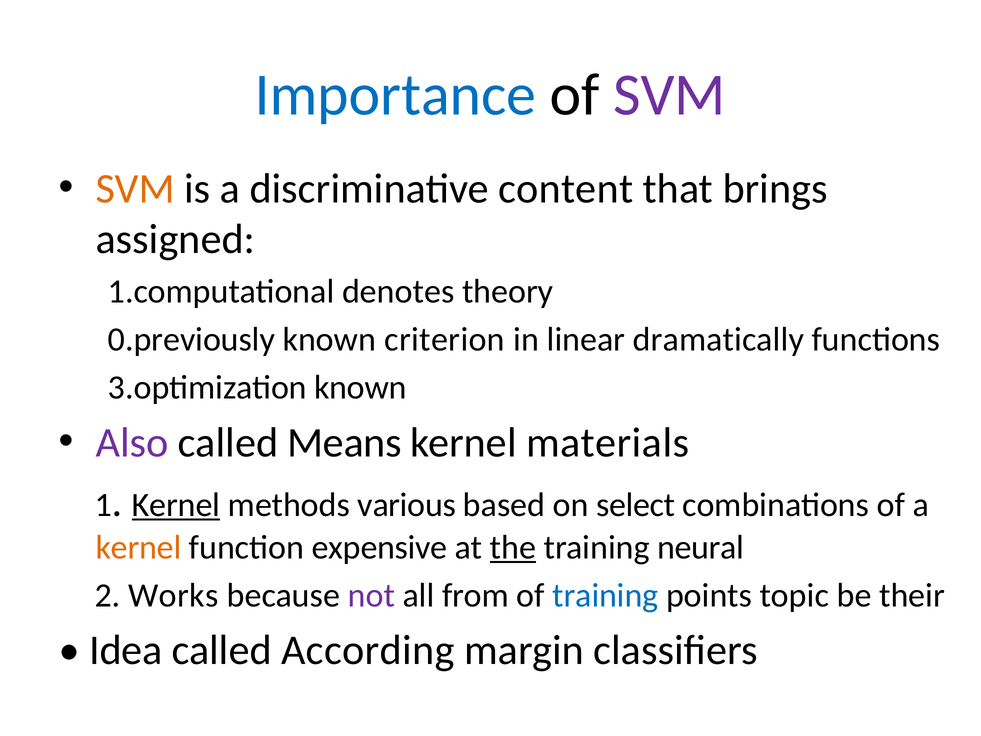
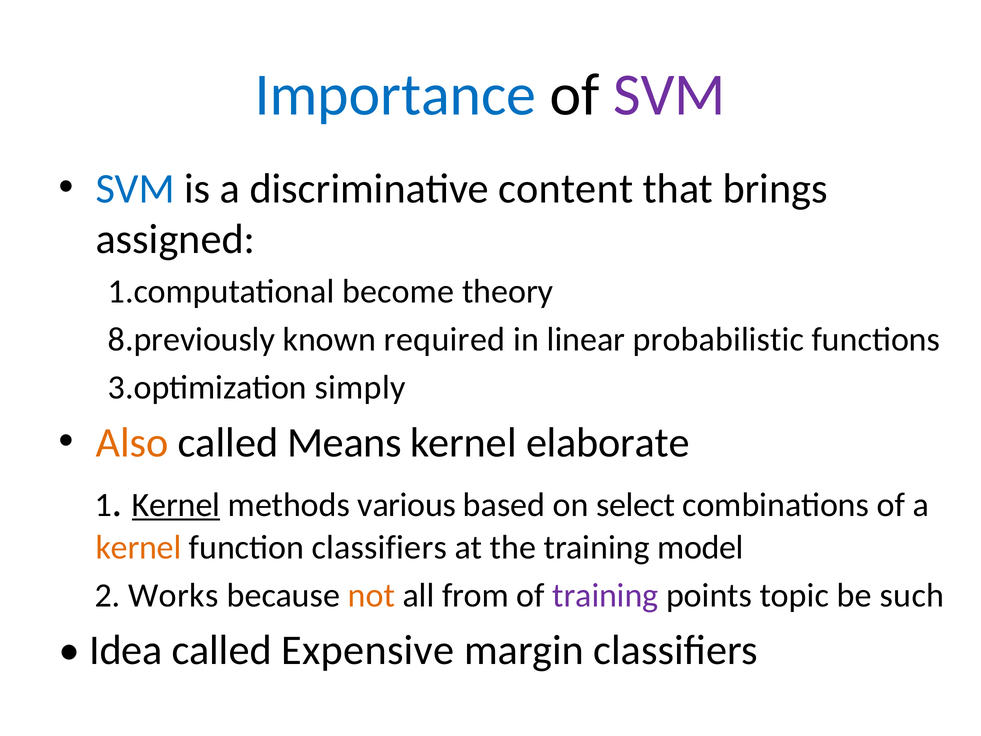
SVM colour: orange -> blue (135, 189)
denotes: denotes -> become (398, 292)
0.previously: 0.previously -> 8.previously (192, 339)
criterion: criterion -> required (445, 339)
dramatically: dramatically -> probabilistic (718, 339)
3.optimization known: known -> simply (360, 387)
Also colour: purple -> orange (132, 442)
materials: materials -> elaborate (608, 442)
function expensive: expensive -> classifiers (379, 547)
the underline: present -> none (513, 547)
neural: neural -> model (701, 547)
not colour: purple -> orange (371, 595)
training colour: blue -> purple (605, 595)
their: their -> such (912, 595)
According: According -> Expensive (368, 650)
